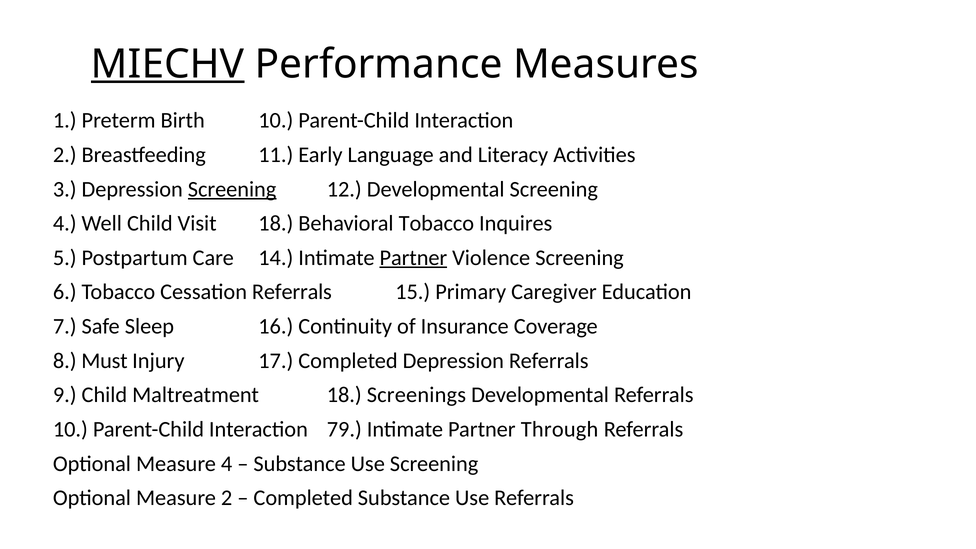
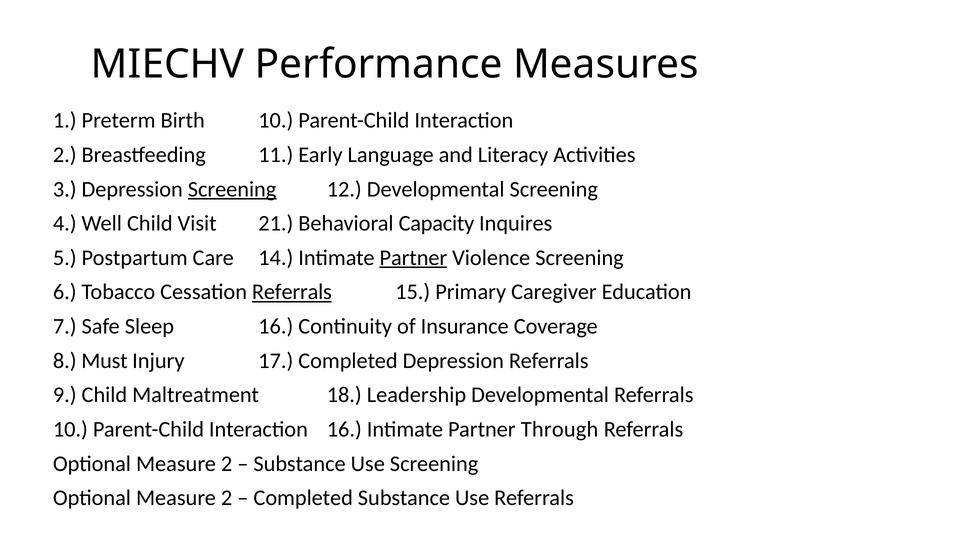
MIECHV underline: present -> none (168, 64)
Visit 18: 18 -> 21 (276, 223)
Behavioral Tobacco: Tobacco -> Capacity (436, 223)
Referrals underline: none -> present (292, 292)
Screenings: Screenings -> Leadership (416, 395)
Interaction 79: 79 -> 16 (344, 429)
4: 4 -> 2 (227, 464)
